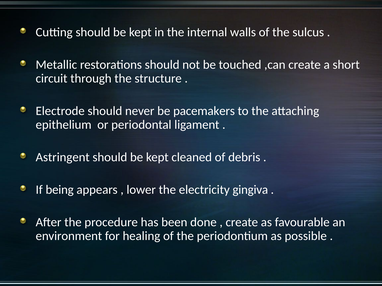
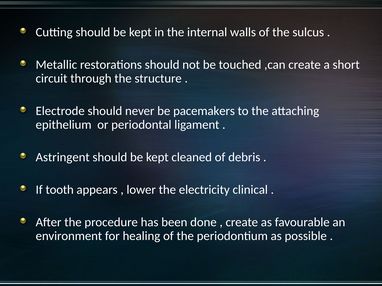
being: being -> tooth (60, 190)
gingiva: gingiva -> clinical (250, 190)
